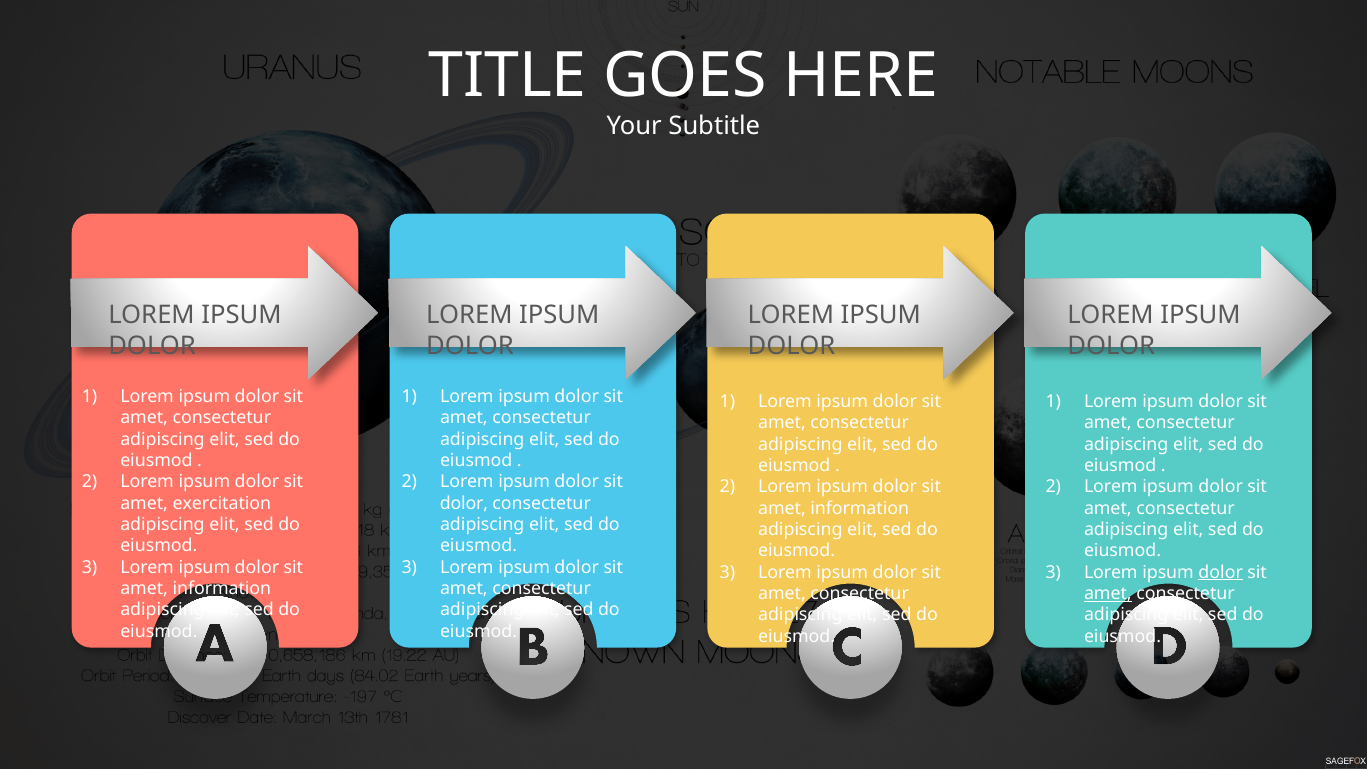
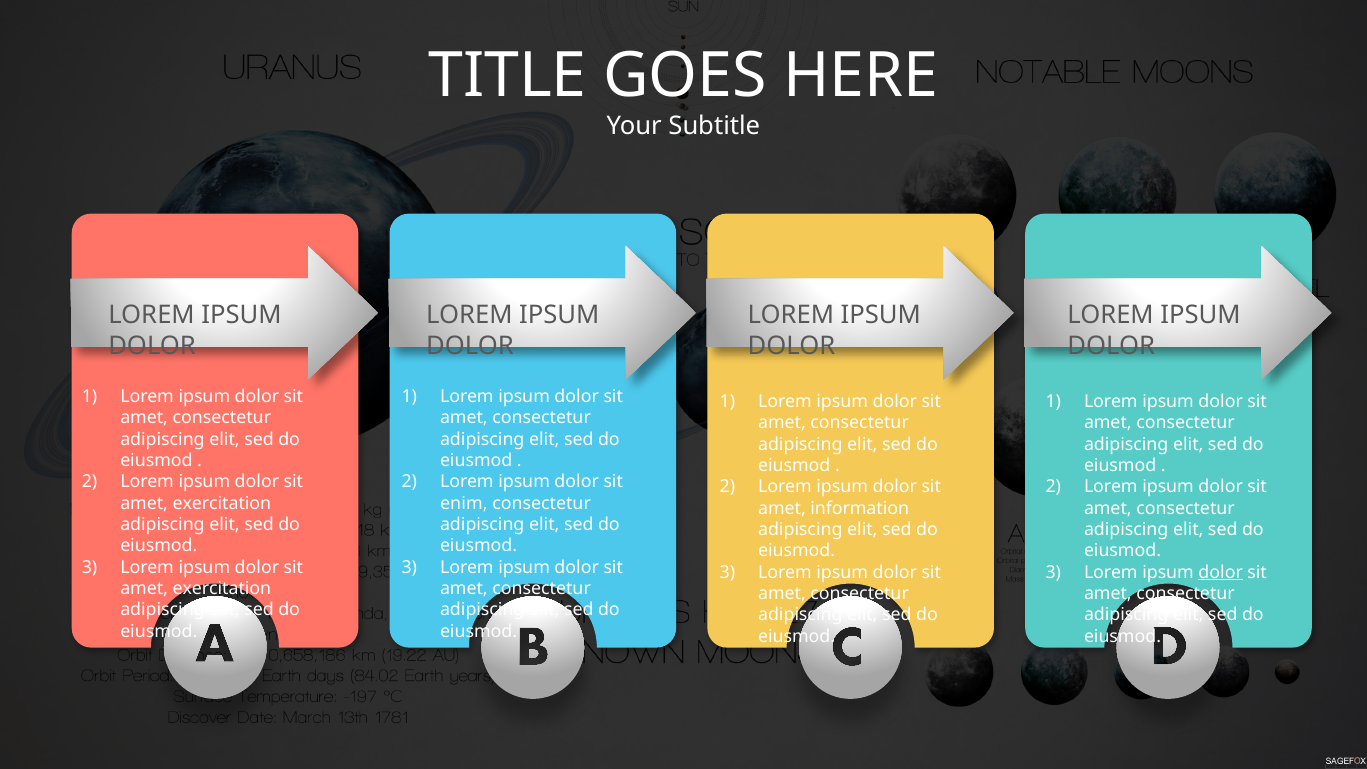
dolor: dolor -> enim (464, 503)
information: information -> exercitation (222, 589)
amet underline: present -> none (1108, 594)
